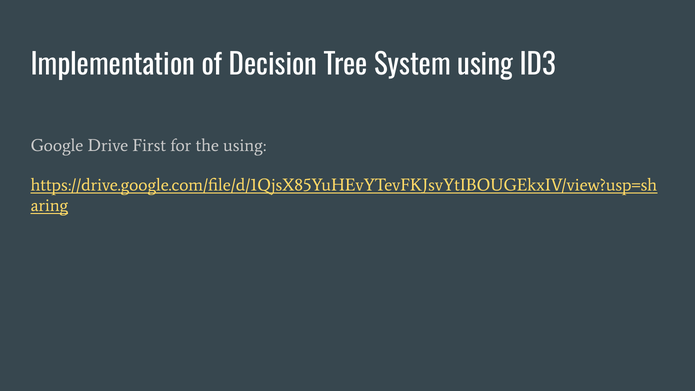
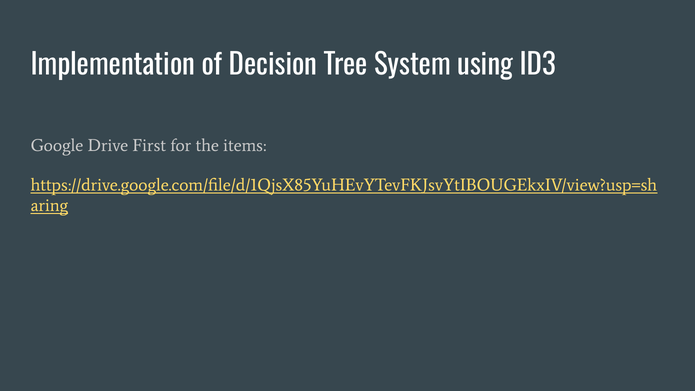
the using: using -> items (245, 146)
